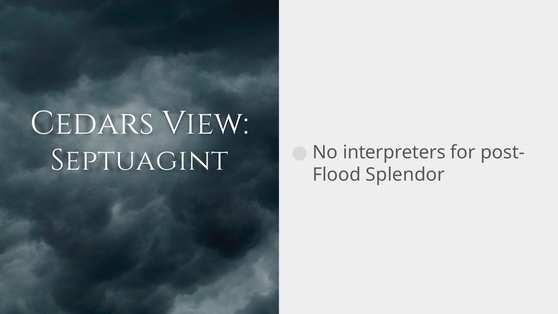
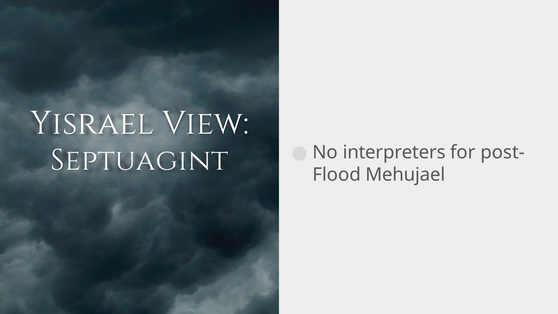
Cedars: Cedars -> Yisrael (92, 123)
Splendor: Splendor -> Mehujael (405, 175)
